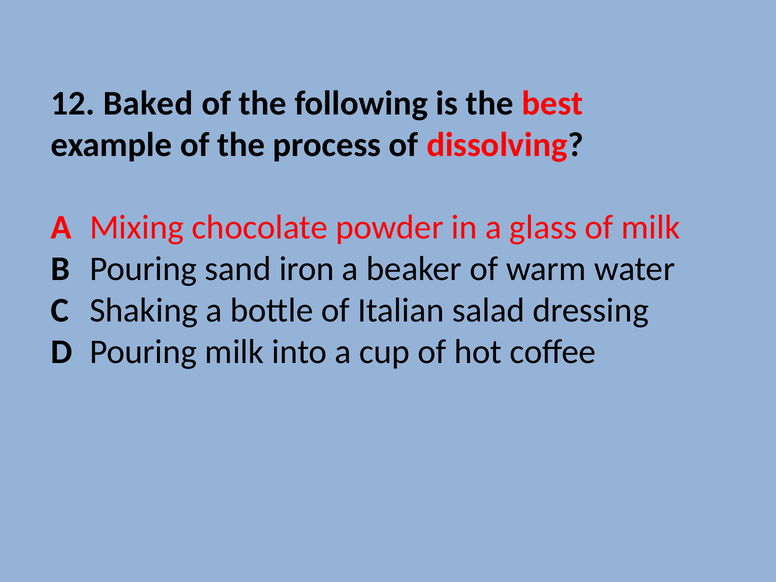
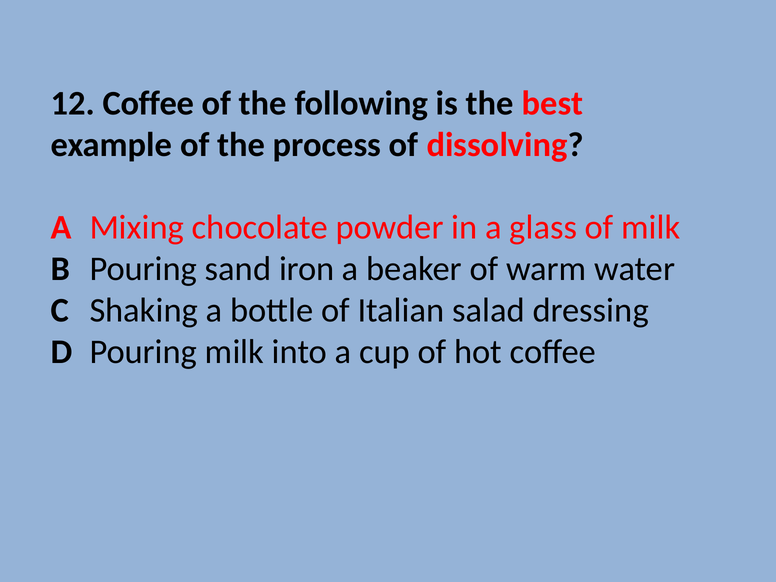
12 Baked: Baked -> Coffee (148, 103)
